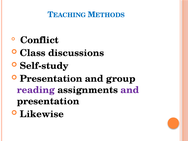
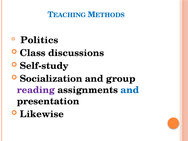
Conflict: Conflict -> Politics (39, 40)
Presentation: Presentation -> Socialization (51, 79)
and colour: purple -> blue (130, 90)
